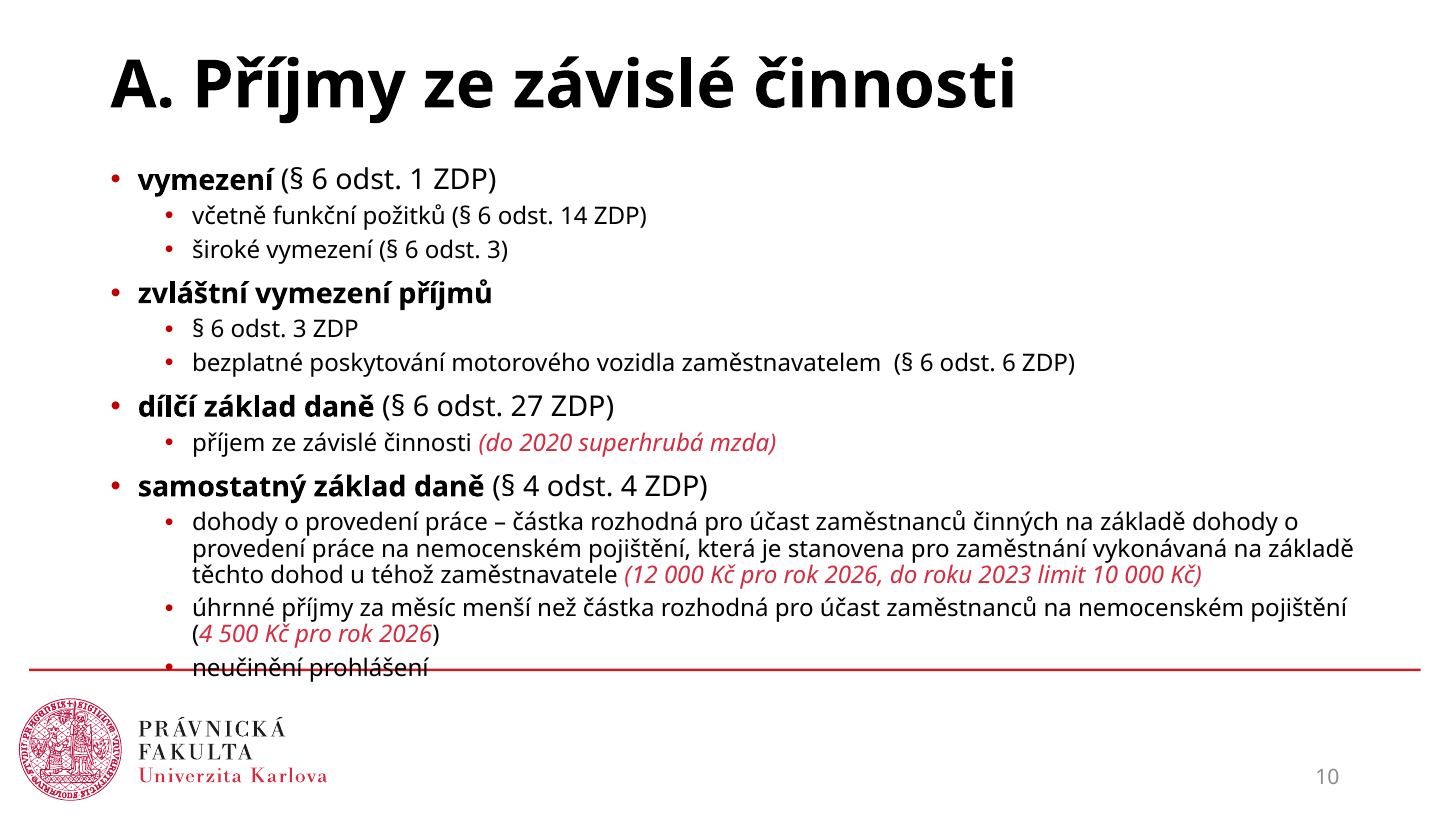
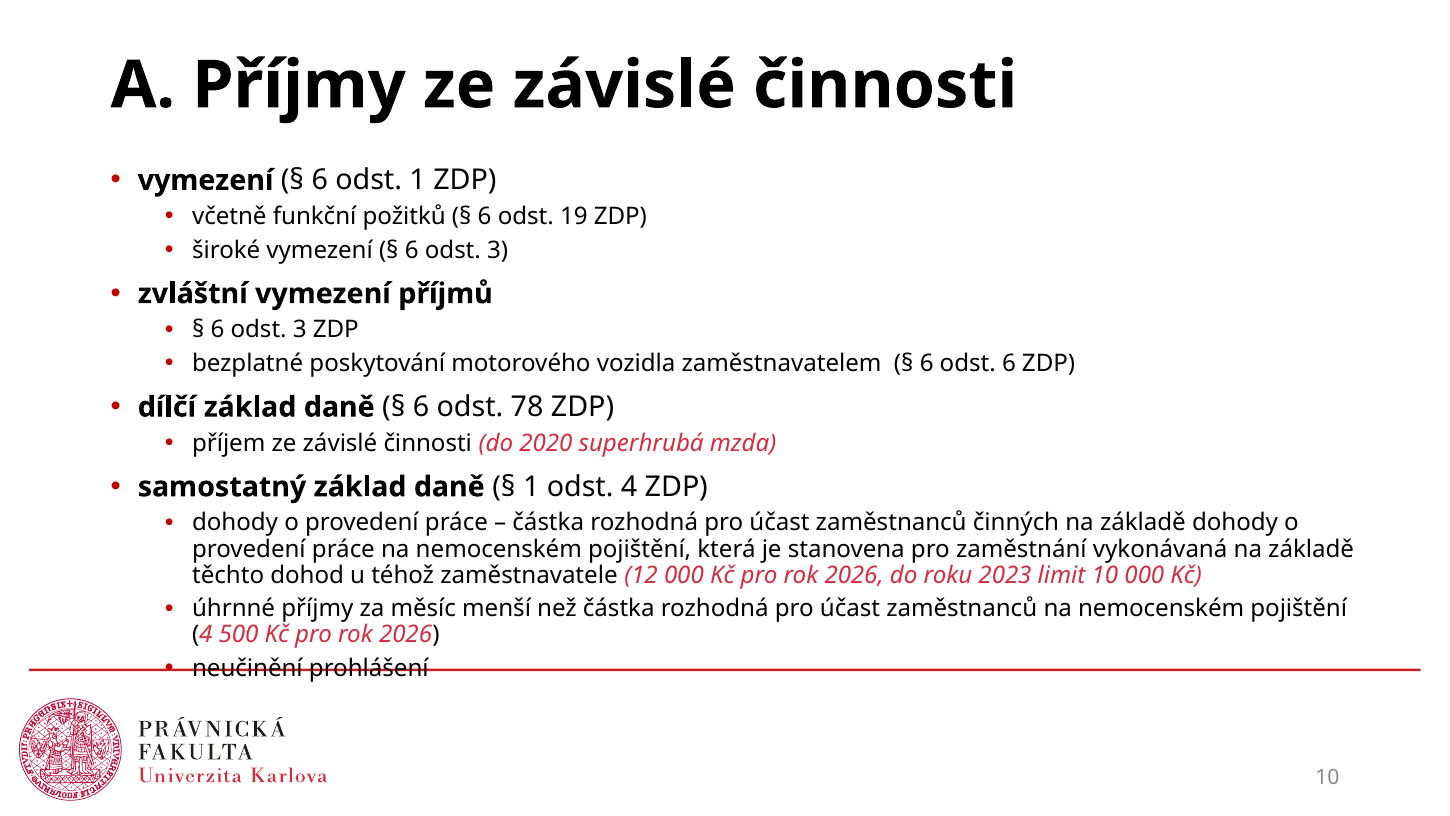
14: 14 -> 19 (574, 216)
27: 27 -> 78 (527, 407)
4: 4 -> 1 (531, 487)
